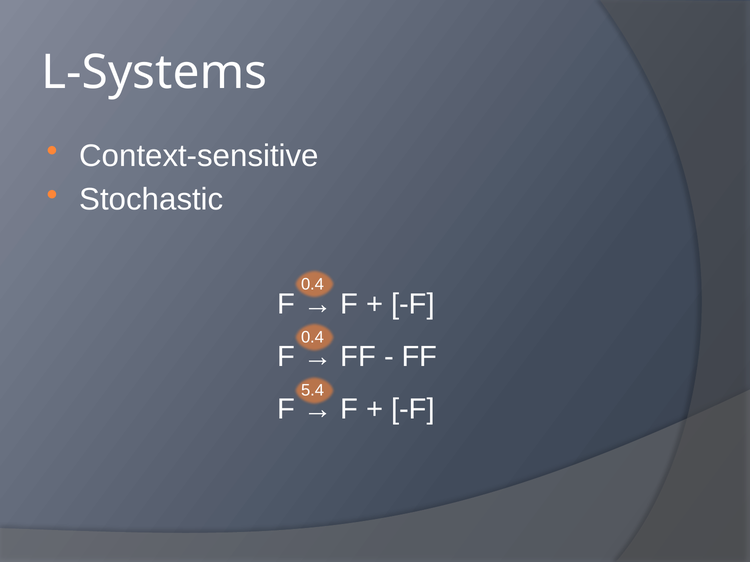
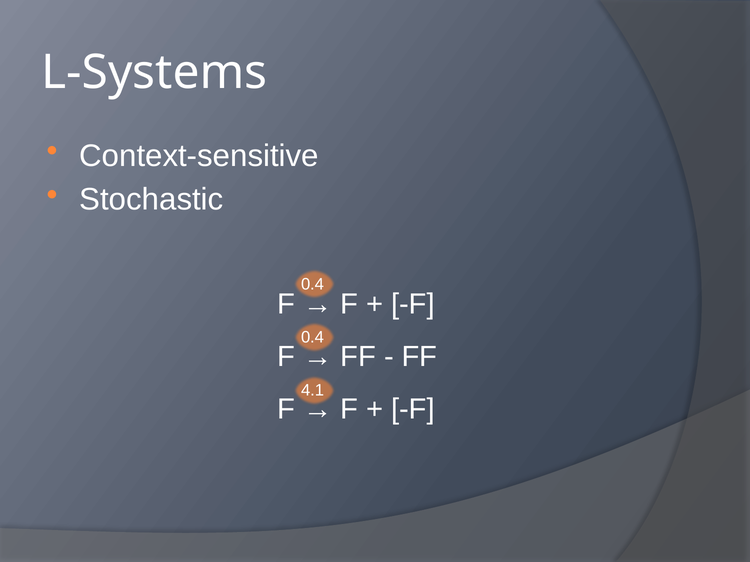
5.4: 5.4 -> 4.1 (313, 391)
